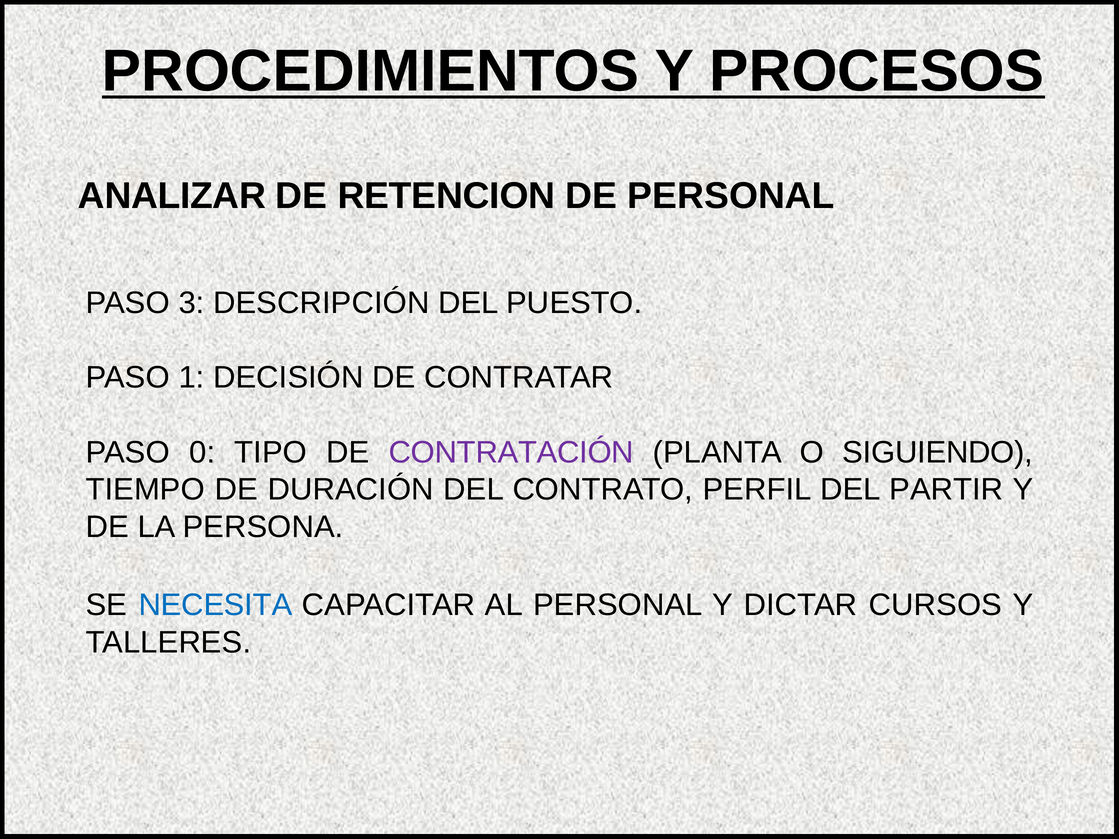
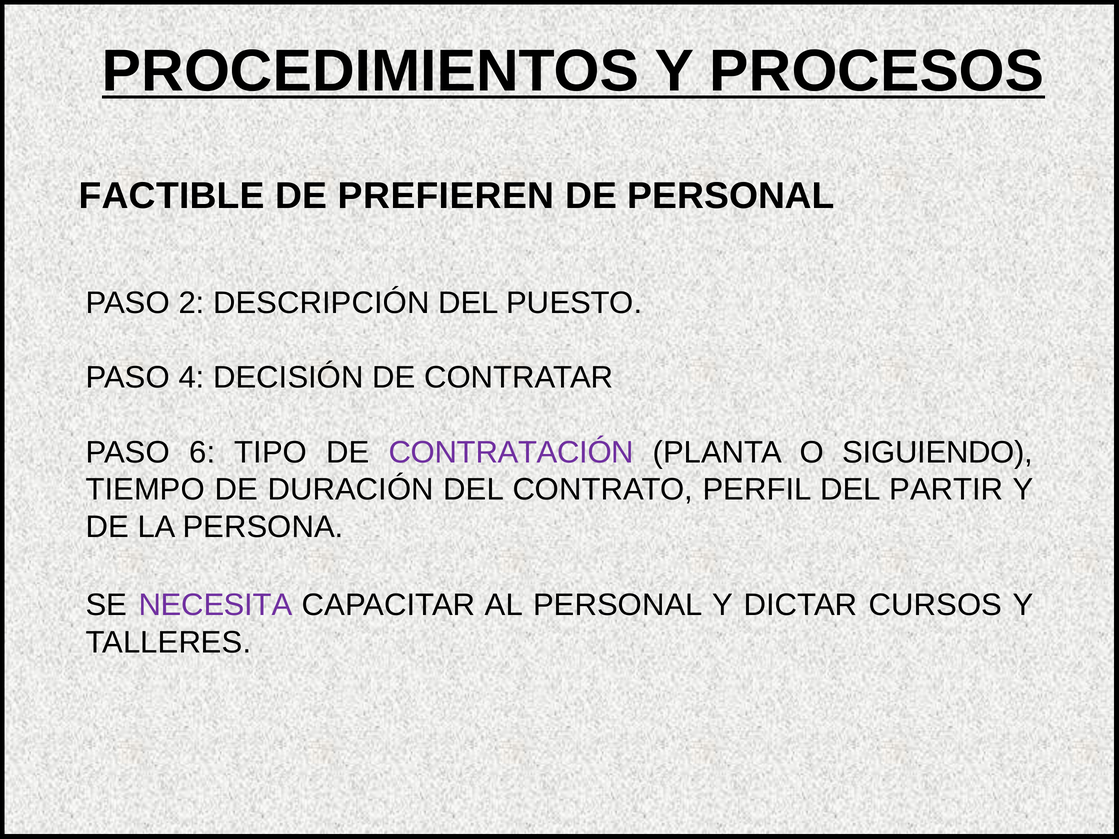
ANALIZAR: ANALIZAR -> FACTIBLE (172, 196)
RETENCION: RETENCION -> PREFIEREN (446, 196)
3: 3 -> 2 (192, 303)
1: 1 -> 4 (192, 378)
0: 0 -> 6 (202, 452)
NECESITA colour: blue -> purple (215, 605)
